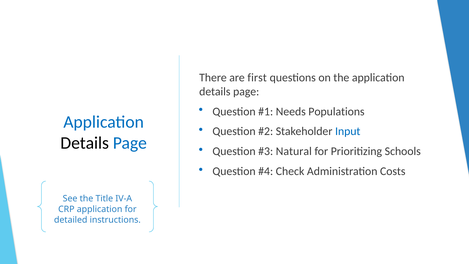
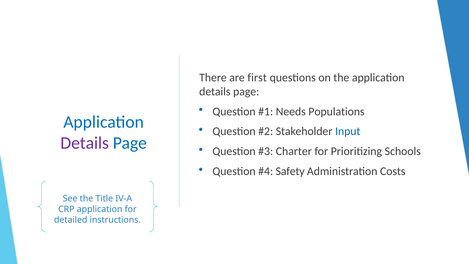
Details colour: black -> purple (85, 143)
Natural: Natural -> Charter (294, 151)
Check: Check -> Safety (290, 171)
